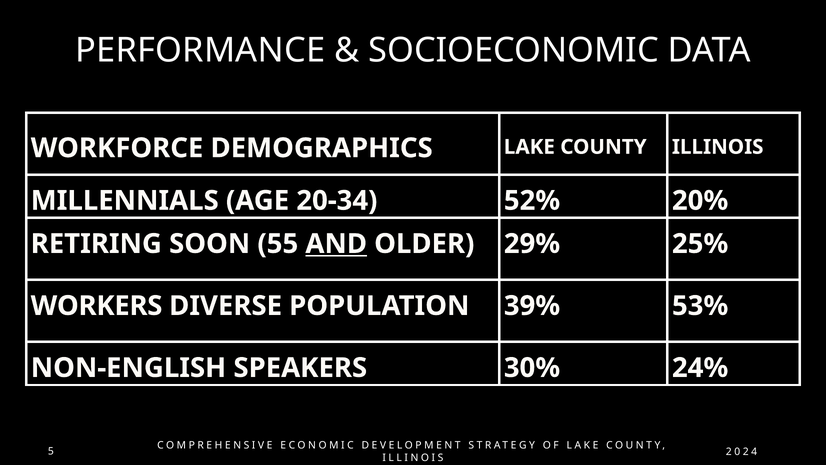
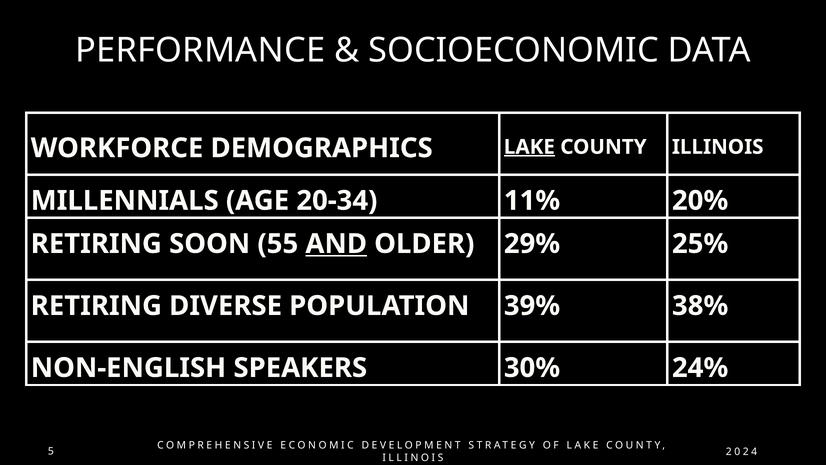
LAKE underline: none -> present (529, 147)
52%: 52% -> 11% (532, 200)
WORKERS: WORKERS -> RETIRING (96, 306)
53%: 53% -> 38% (700, 306)
